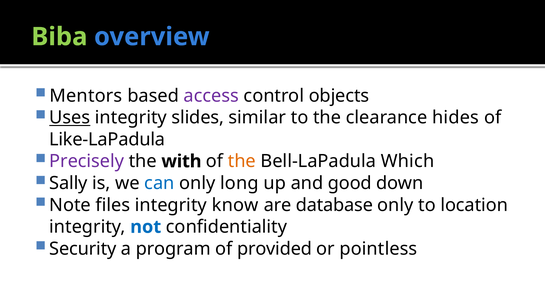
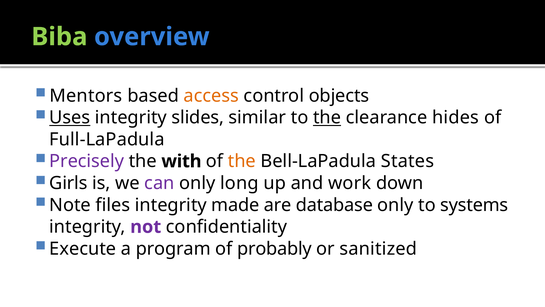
access colour: purple -> orange (211, 96)
the underline: none -> present (327, 117)
Like-LaPadula: Like-LaPadula -> Full-LaPadula (107, 139)
Which: Which -> States (408, 161)
Sally: Sally -> Girls (68, 183)
can colour: blue -> purple (159, 183)
good: good -> work (350, 183)
know: know -> made (235, 205)
location: location -> systems (474, 205)
not colour: blue -> purple (146, 227)
Security: Security -> Execute (83, 248)
provided: provided -> probably (274, 248)
pointless: pointless -> sanitized (378, 248)
